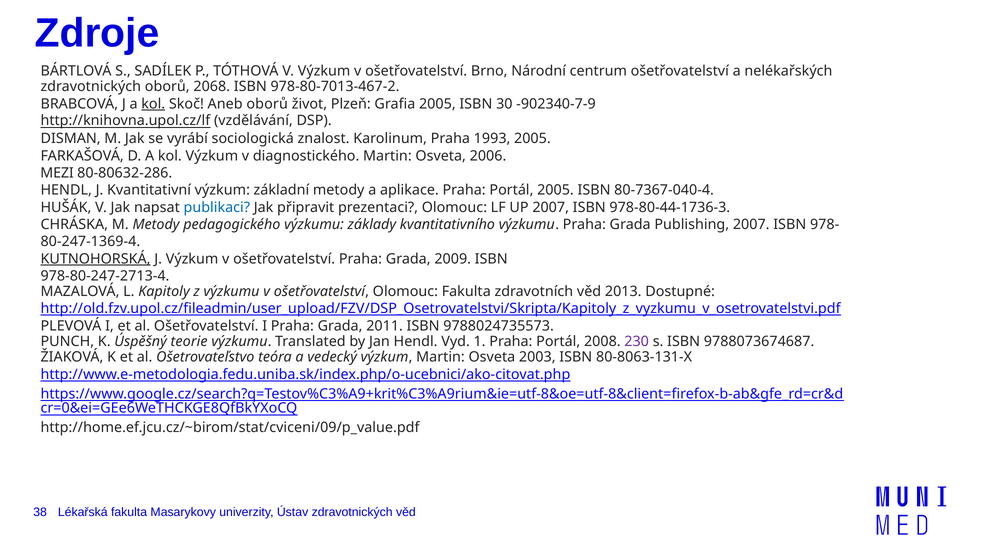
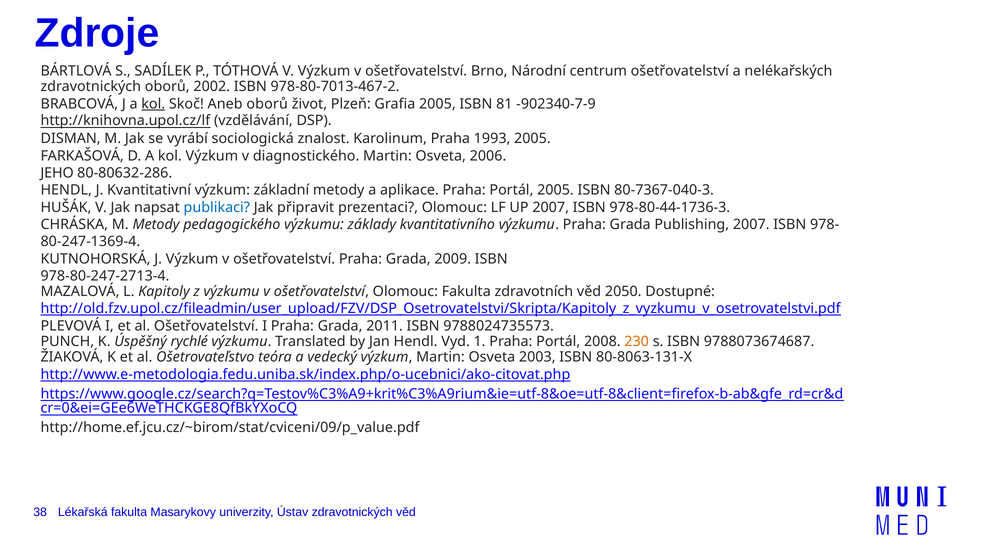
2068: 2068 -> 2002 (212, 86)
30: 30 -> 81 (504, 104)
MEZI: MEZI -> JEHO (57, 173)
80-7367-040-4: 80-7367-040-4 -> 80-7367-040-3 (664, 190)
KUTNOHORSKÁ underline: present -> none (96, 259)
2013: 2013 -> 2050 (623, 291)
teorie: teorie -> rychlé (189, 342)
230 colour: purple -> orange (637, 342)
